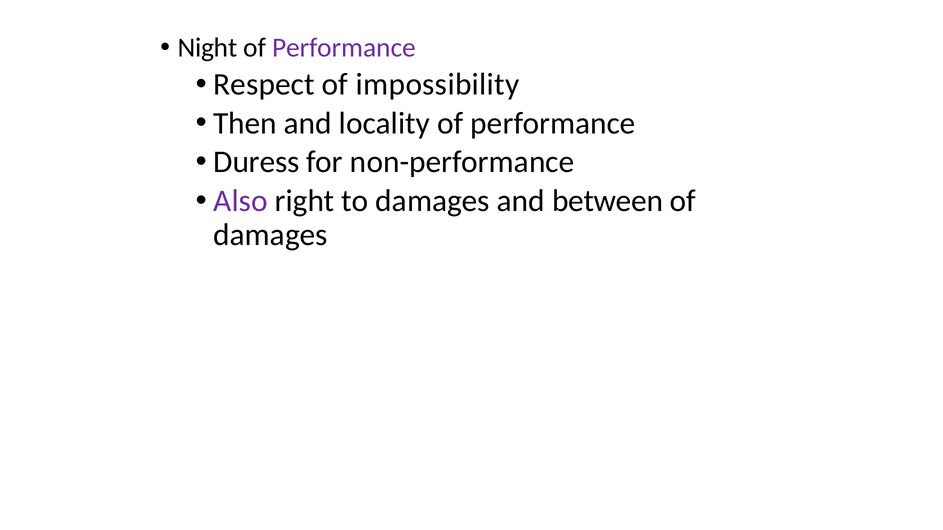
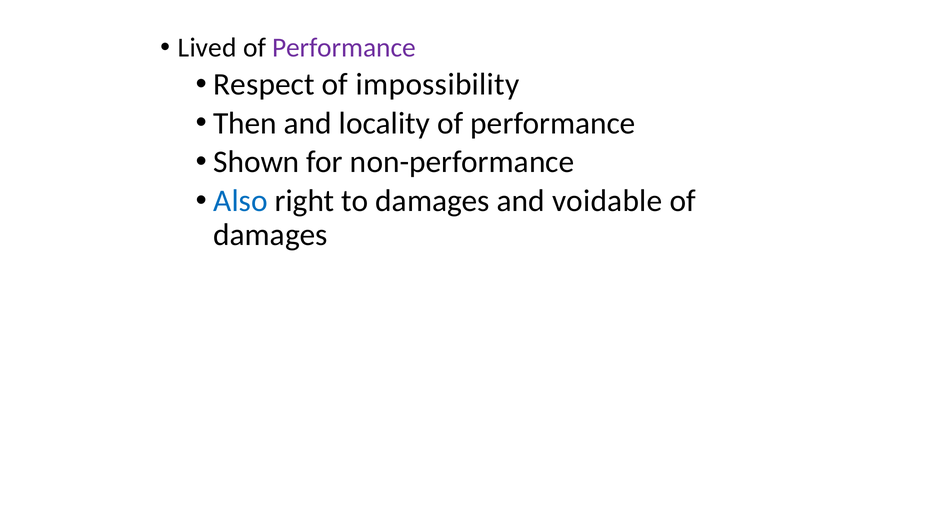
Night: Night -> Lived (207, 48)
Duress: Duress -> Shown (256, 162)
Also colour: purple -> blue (240, 201)
between: between -> voidable (607, 201)
